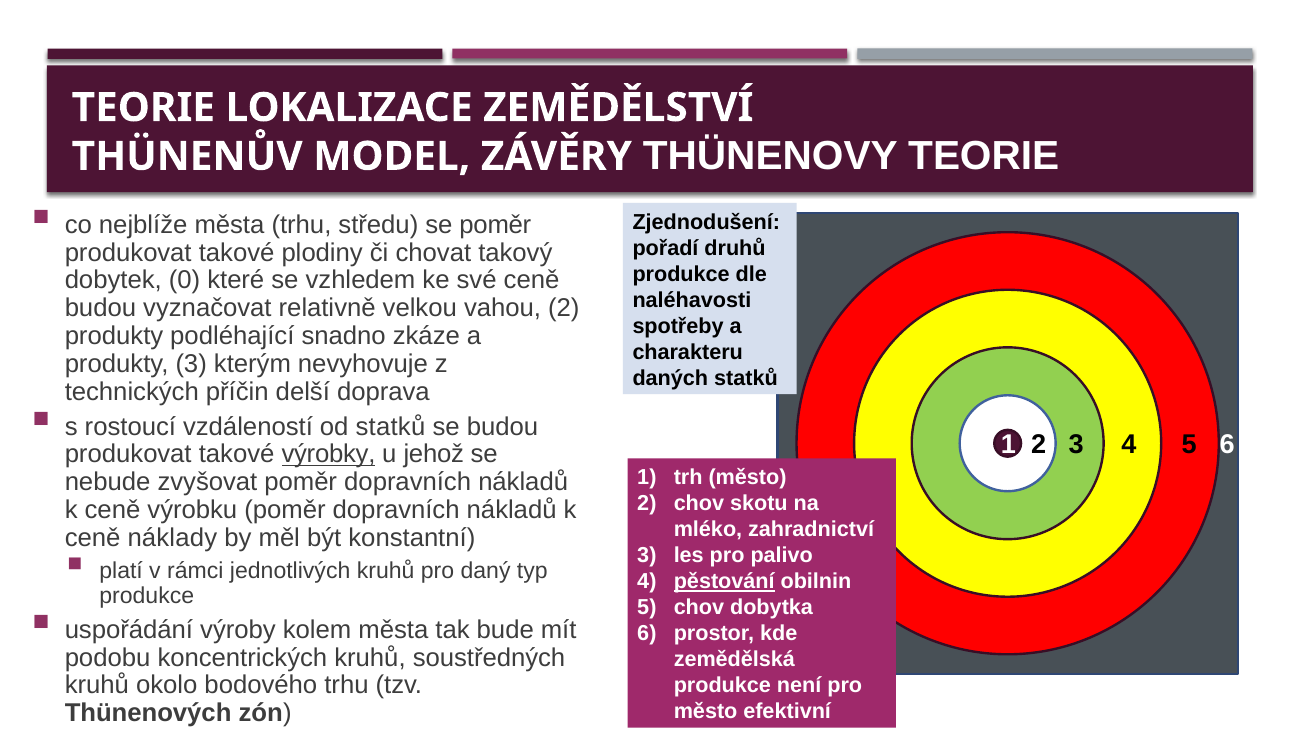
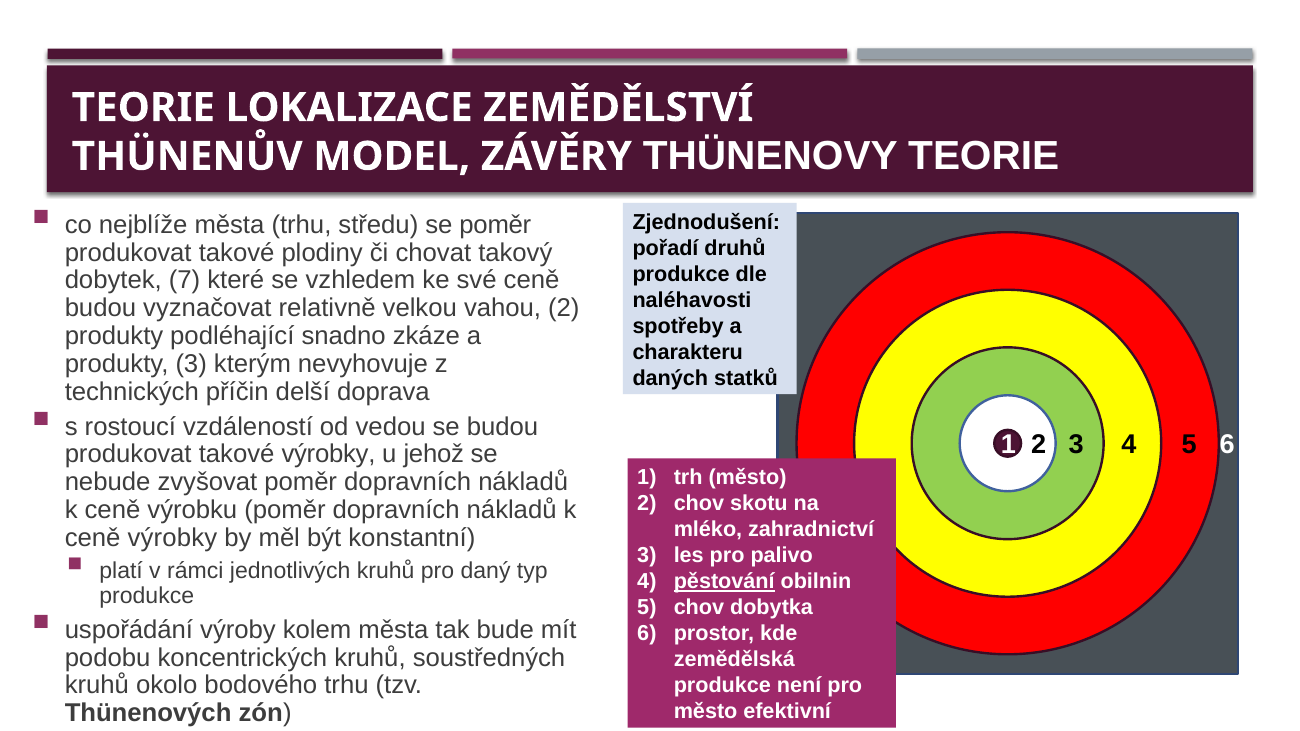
0: 0 -> 7 (185, 281)
od statků: statků -> vedou (391, 427)
výrobky underline: present -> none (328, 455)
ceně náklady: náklady -> výrobky (172, 538)
